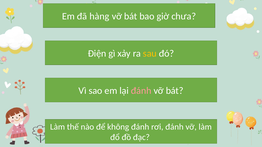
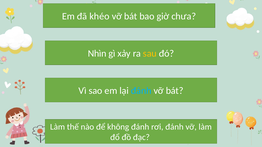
hàng: hàng -> khéo (99, 16)
Điện: Điện -> Nhìn (97, 54)
đánh colour: pink -> light blue (141, 91)
